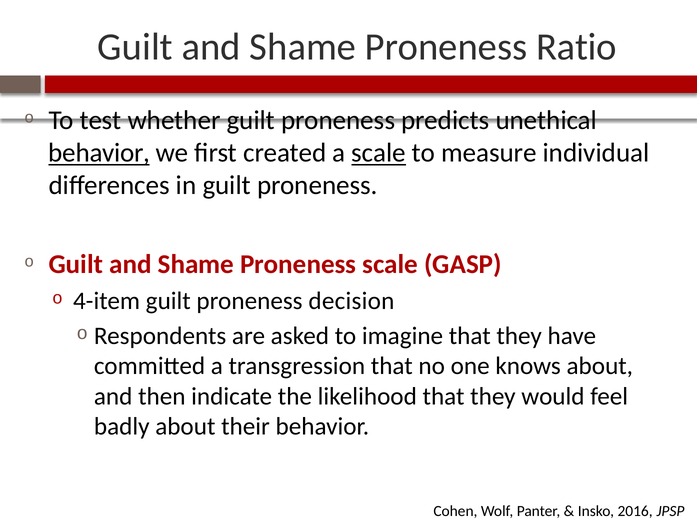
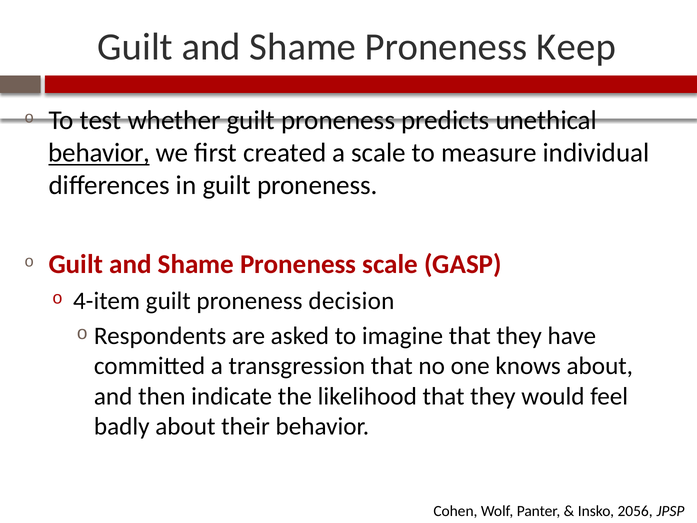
Ratio: Ratio -> Keep (576, 47)
scale underline: present -> none (379, 153)
2016: 2016 -> 2056 (635, 511)
